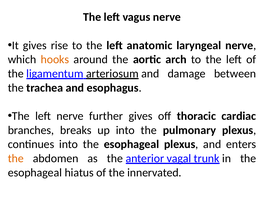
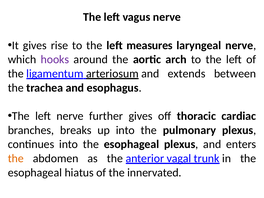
anatomic: anatomic -> measures (150, 45)
hooks colour: orange -> purple (55, 59)
damage: damage -> extends (187, 74)
